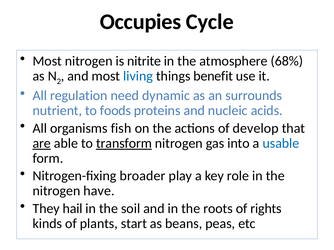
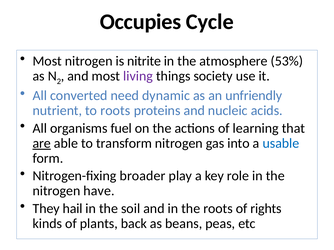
68%: 68% -> 53% (287, 61)
living colour: blue -> purple (138, 76)
benefit: benefit -> society (213, 76)
regulation: regulation -> converted (79, 96)
surrounds: surrounds -> unfriendly (254, 96)
to foods: foods -> roots (115, 111)
fish: fish -> fuel (121, 129)
develop: develop -> learning (256, 129)
transform underline: present -> none (124, 144)
start: start -> back (134, 224)
